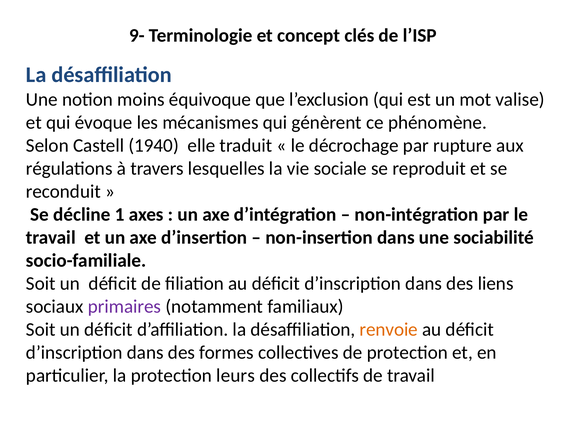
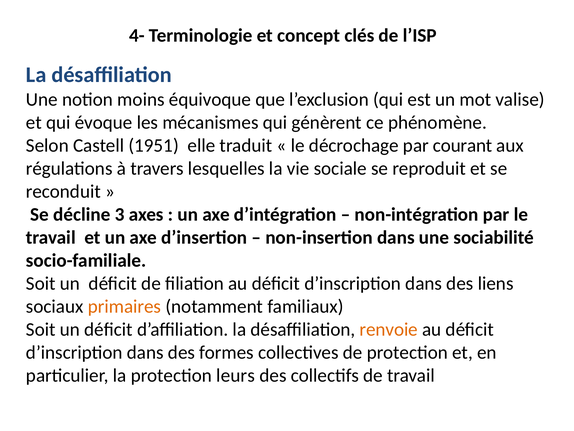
9-: 9- -> 4- (137, 35)
1940: 1940 -> 1951 (154, 145)
rupture: rupture -> courant (463, 145)
1: 1 -> 3 (120, 214)
primaires colour: purple -> orange (124, 306)
